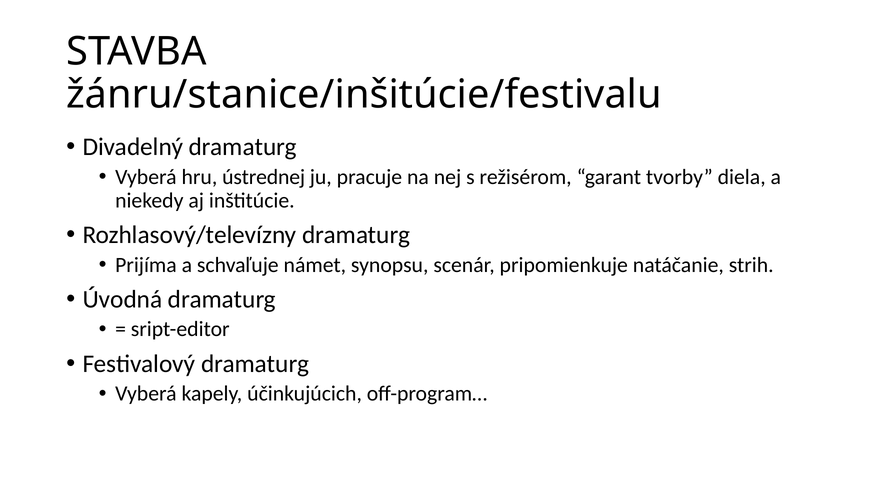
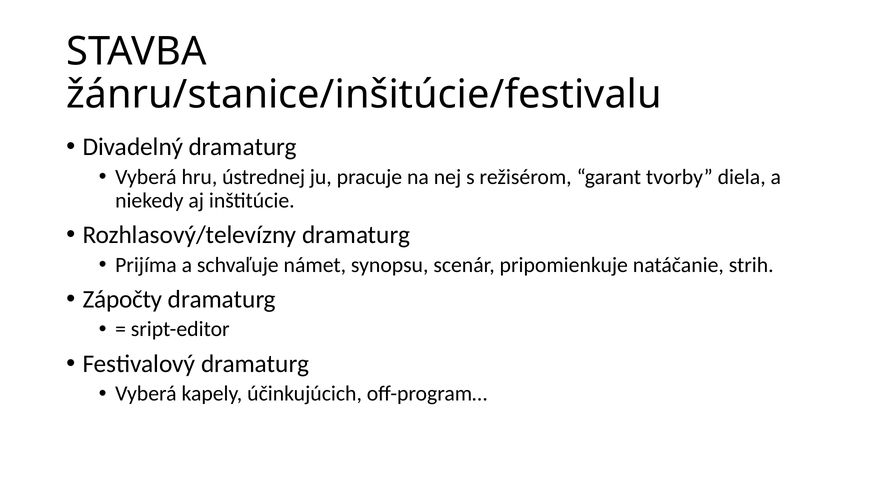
Úvodná: Úvodná -> Zápočty (123, 299)
